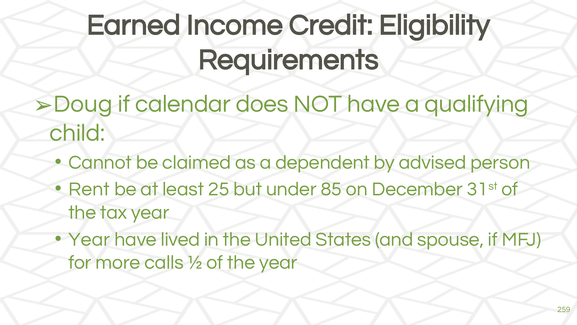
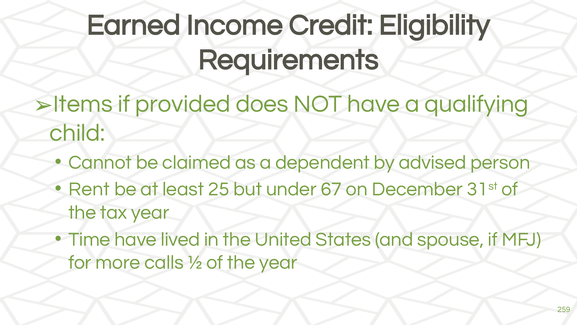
Doug: Doug -> Items (83, 104)
calendar: calendar -> provided (183, 104)
85: 85 -> 67 (331, 189)
Year: Year -> Time (89, 239)
